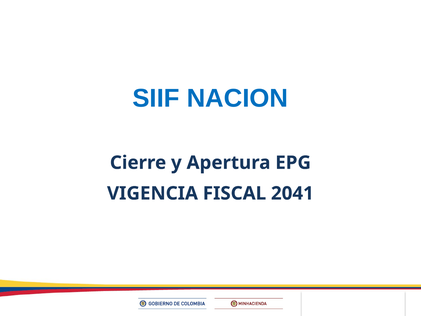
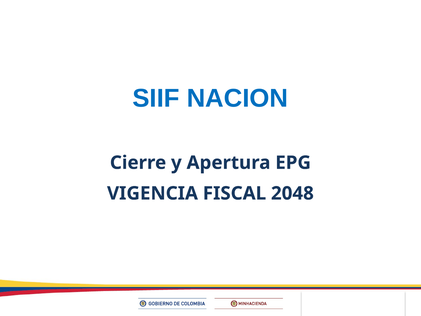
2041: 2041 -> 2048 (292, 193)
